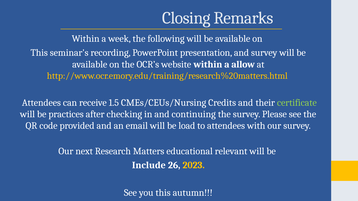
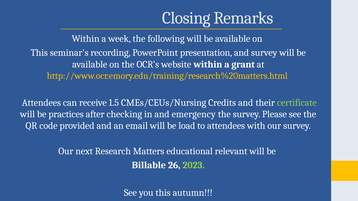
allow: allow -> grant (243, 64)
continuing: continuing -> emergency (194, 114)
Include: Include -> Billable (149, 165)
2023 colour: yellow -> light green (194, 165)
